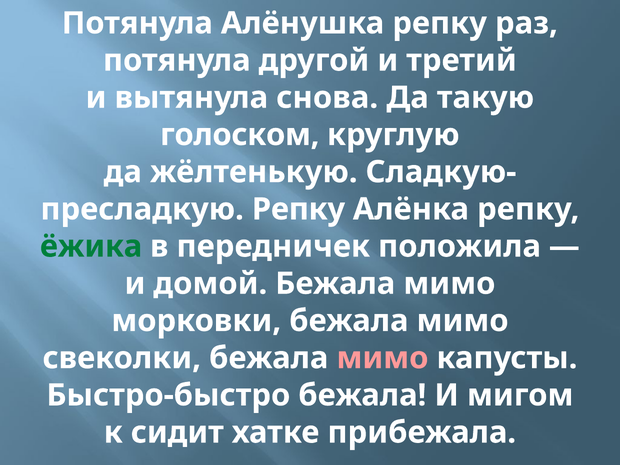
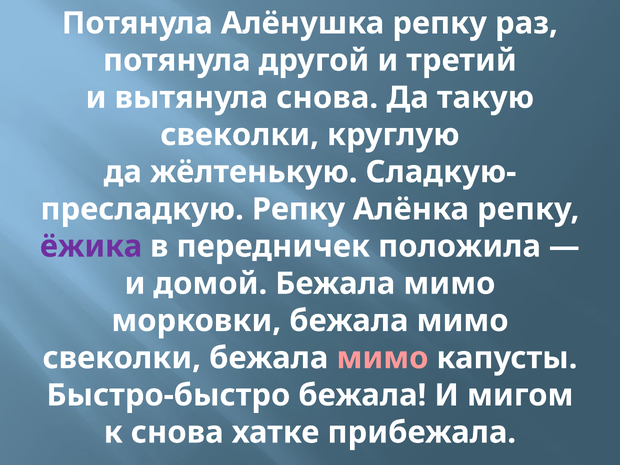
голоском: голоском -> свеколки (240, 135)
ёжика colour: green -> purple (91, 246)
к сидит: сидит -> снова (177, 432)
